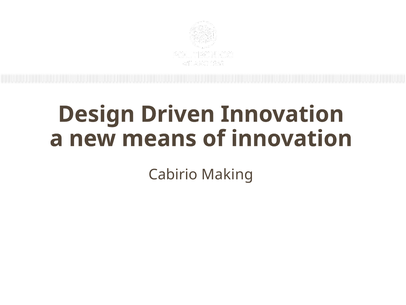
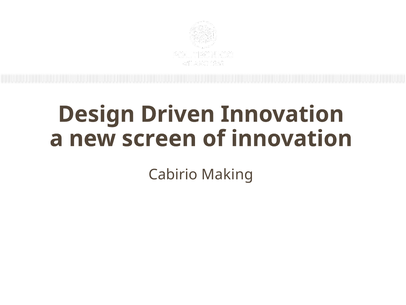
means: means -> screen (159, 138)
